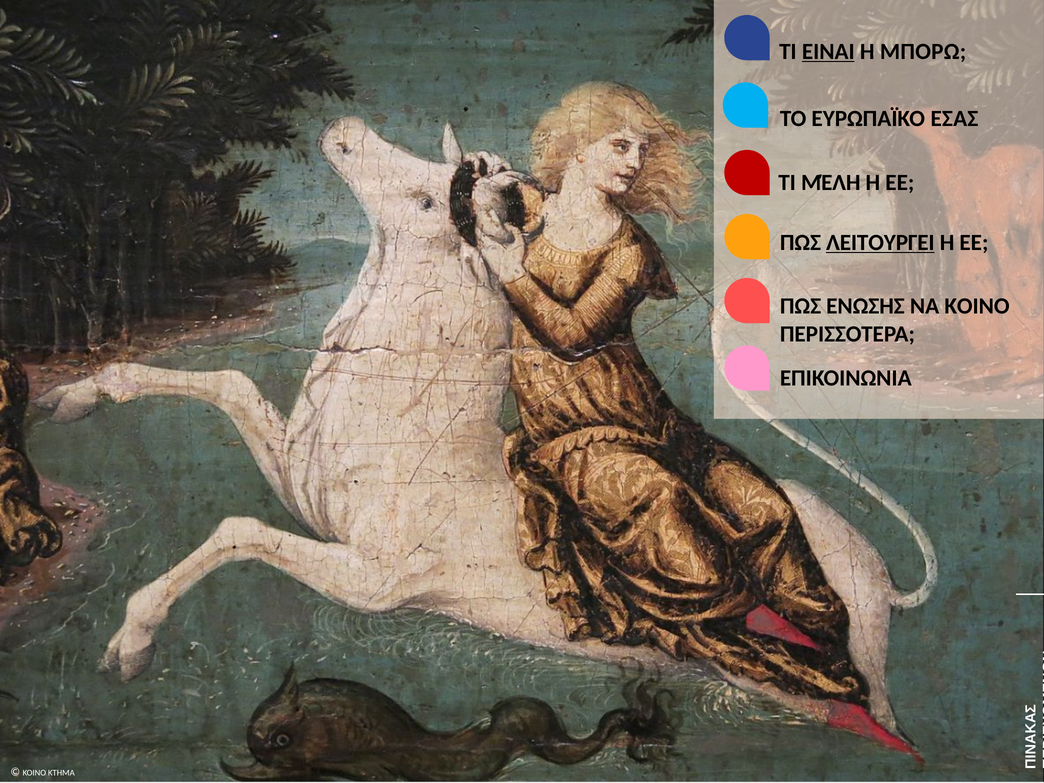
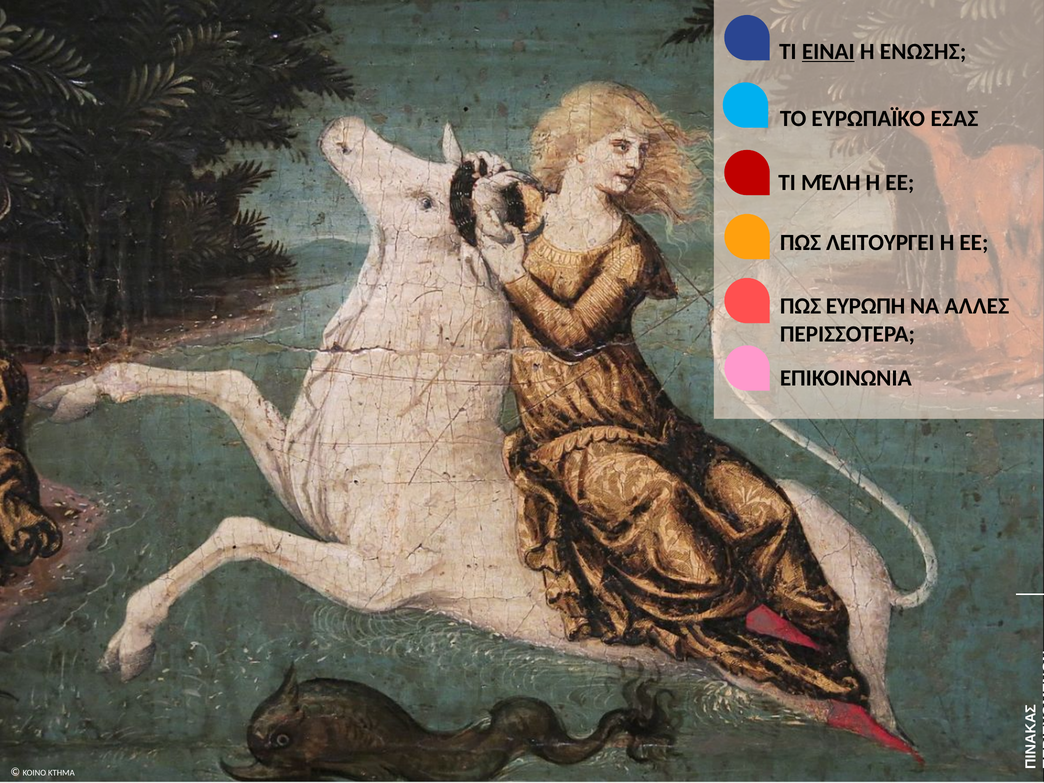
ΜΠΟΡΩ: ΜΠΟΡΩ -> ΕΝΩΣΗΣ (923, 51)
ΛΕΙΤΟΥΡΓΕΙ underline: present -> none (880, 243)
ΕΝΩΣΗΣ: ΕΝΩΣΗΣ -> ΕΥΡΩΠΗ (866, 306)
ΝΑ ΚΟΙΝΟ: ΚΟΙΝΟ -> ΑΛΛΕΣ (977, 306)
